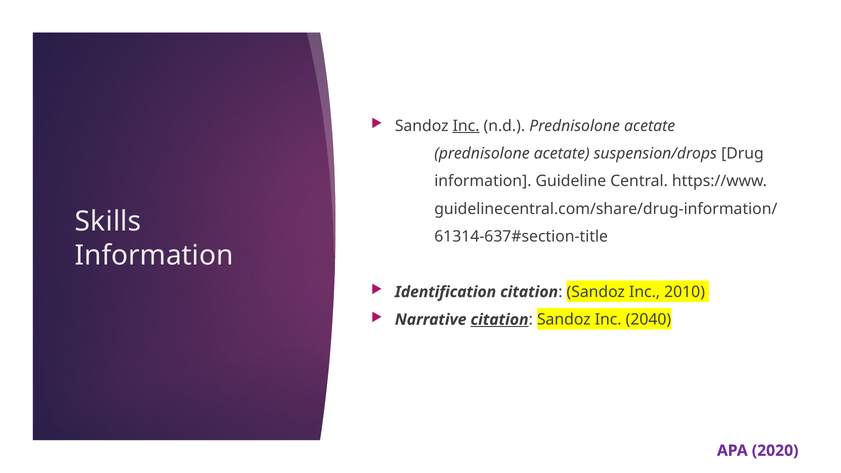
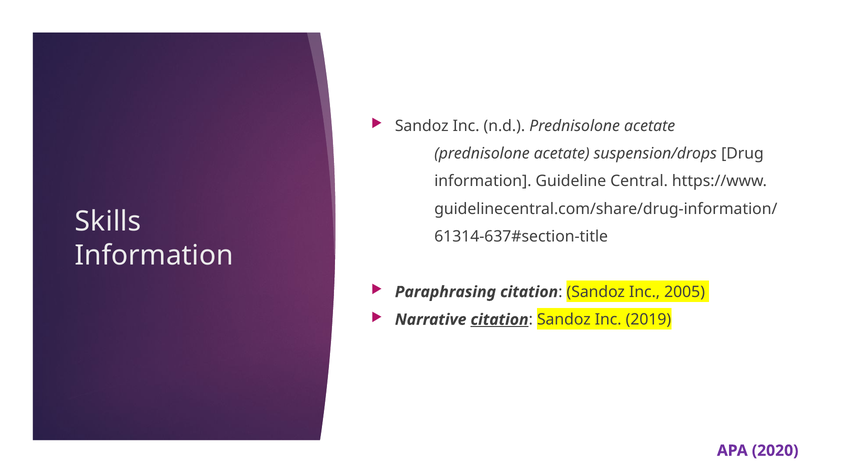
Inc underline: present -> none (466, 126)
Identification: Identification -> Paraphrasing (445, 292)
2010: 2010 -> 2005 (685, 292)
2040: 2040 -> 2019 (648, 320)
